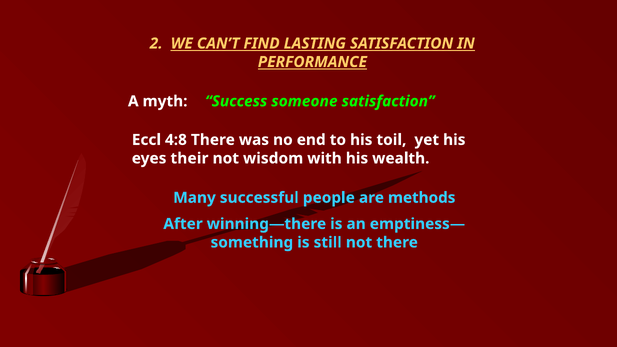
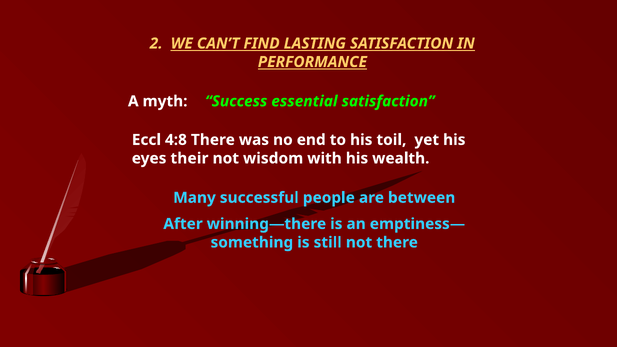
someone: someone -> essential (304, 101)
methods: methods -> between (422, 198)
